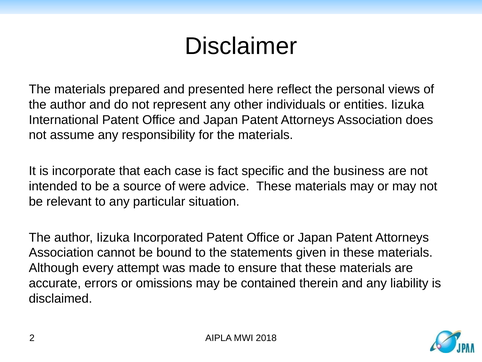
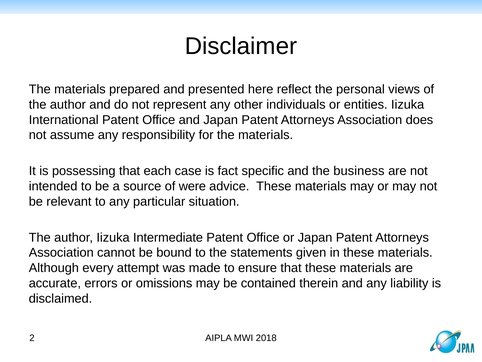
incorporate: incorporate -> possessing (84, 171)
Incorporated: Incorporated -> Intermediate (168, 237)
